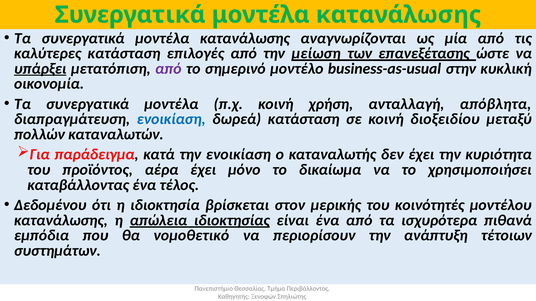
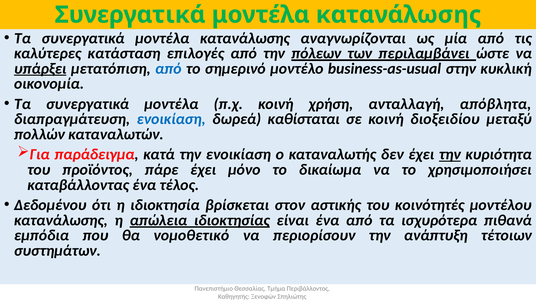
μείωση: μείωση -> πόλεων (316, 53)
επανεξέτασης: επανεξέτασης -> περιλαμβάνει (424, 53)
από colour: purple -> blue (168, 69)
δωρεά κατάσταση: κατάσταση -> καθίσταται (304, 119)
την underline: none -> present (450, 155)
αέρα: αέρα -> πάρε (162, 170)
μερικής: μερικής -> αστικής (336, 205)
